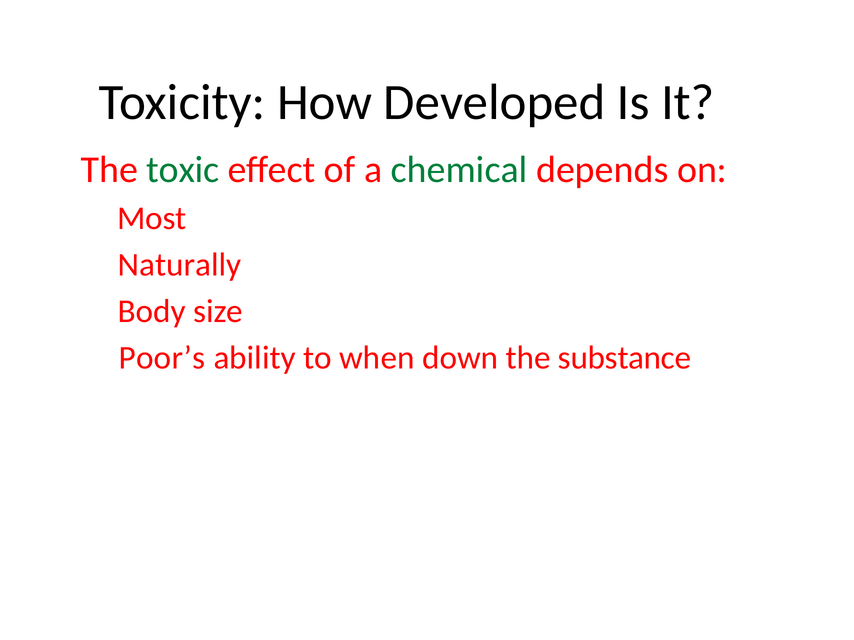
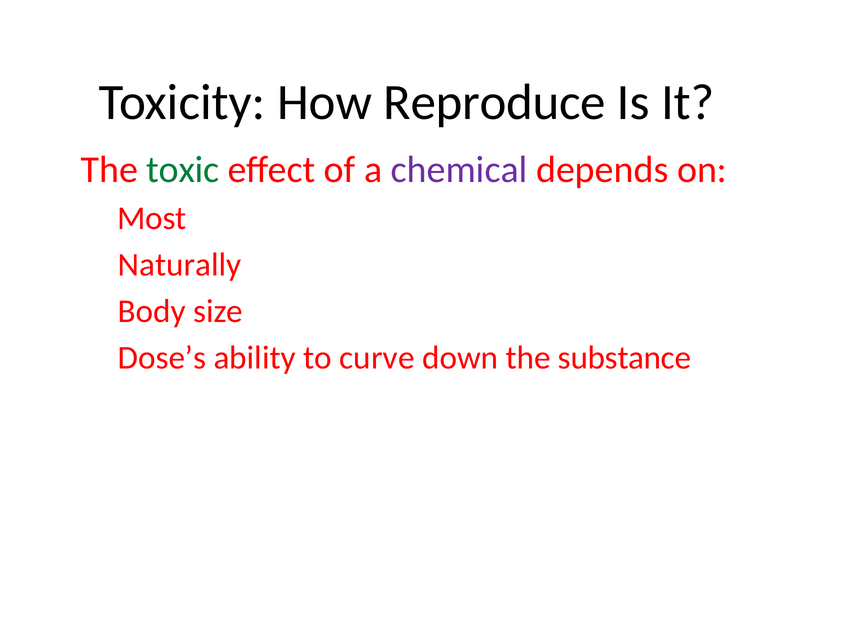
Developed: Developed -> Reproduce (495, 102)
chemical colour: green -> purple (459, 170)
Poor’s: Poor’s -> Dose’s (162, 358)
when: when -> curve (377, 358)
